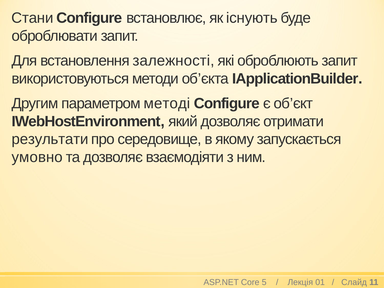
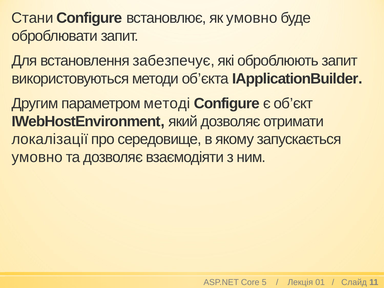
як існують: існують -> умовно (252, 18)
залежності: залежності -> забезпечує (174, 61)
результати: результати -> локалізації (50, 139)
